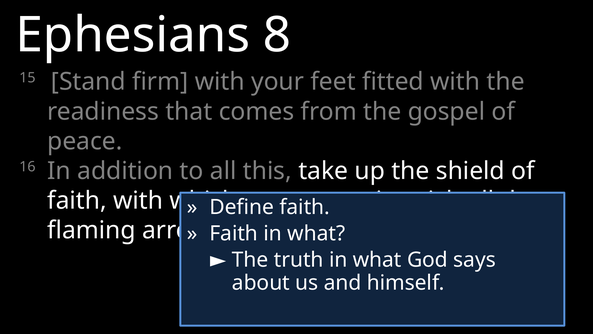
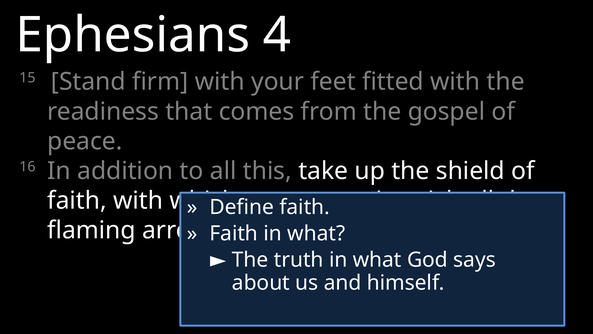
8: 8 -> 4 (277, 35)
